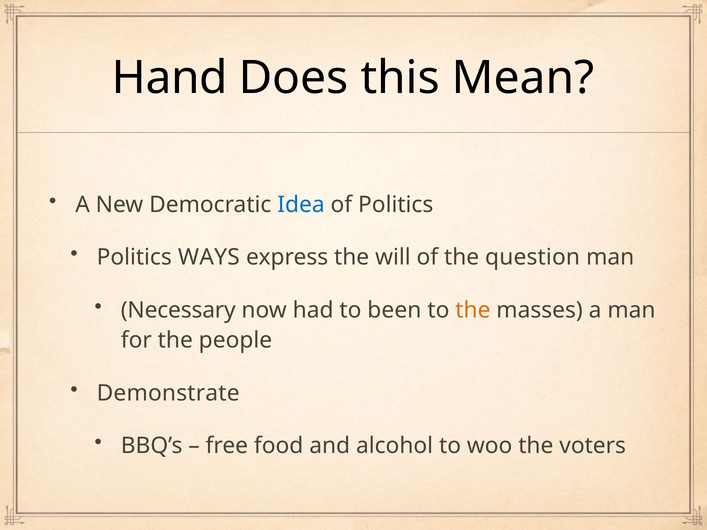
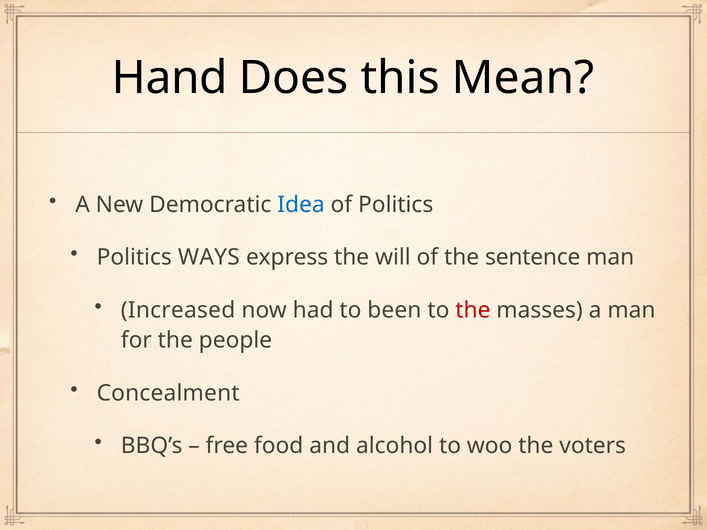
question: question -> sentence (533, 257)
Necessary: Necessary -> Increased (178, 310)
the colour: orange -> red (473, 310)
Demonstrate: Demonstrate -> Concealment (168, 393)
